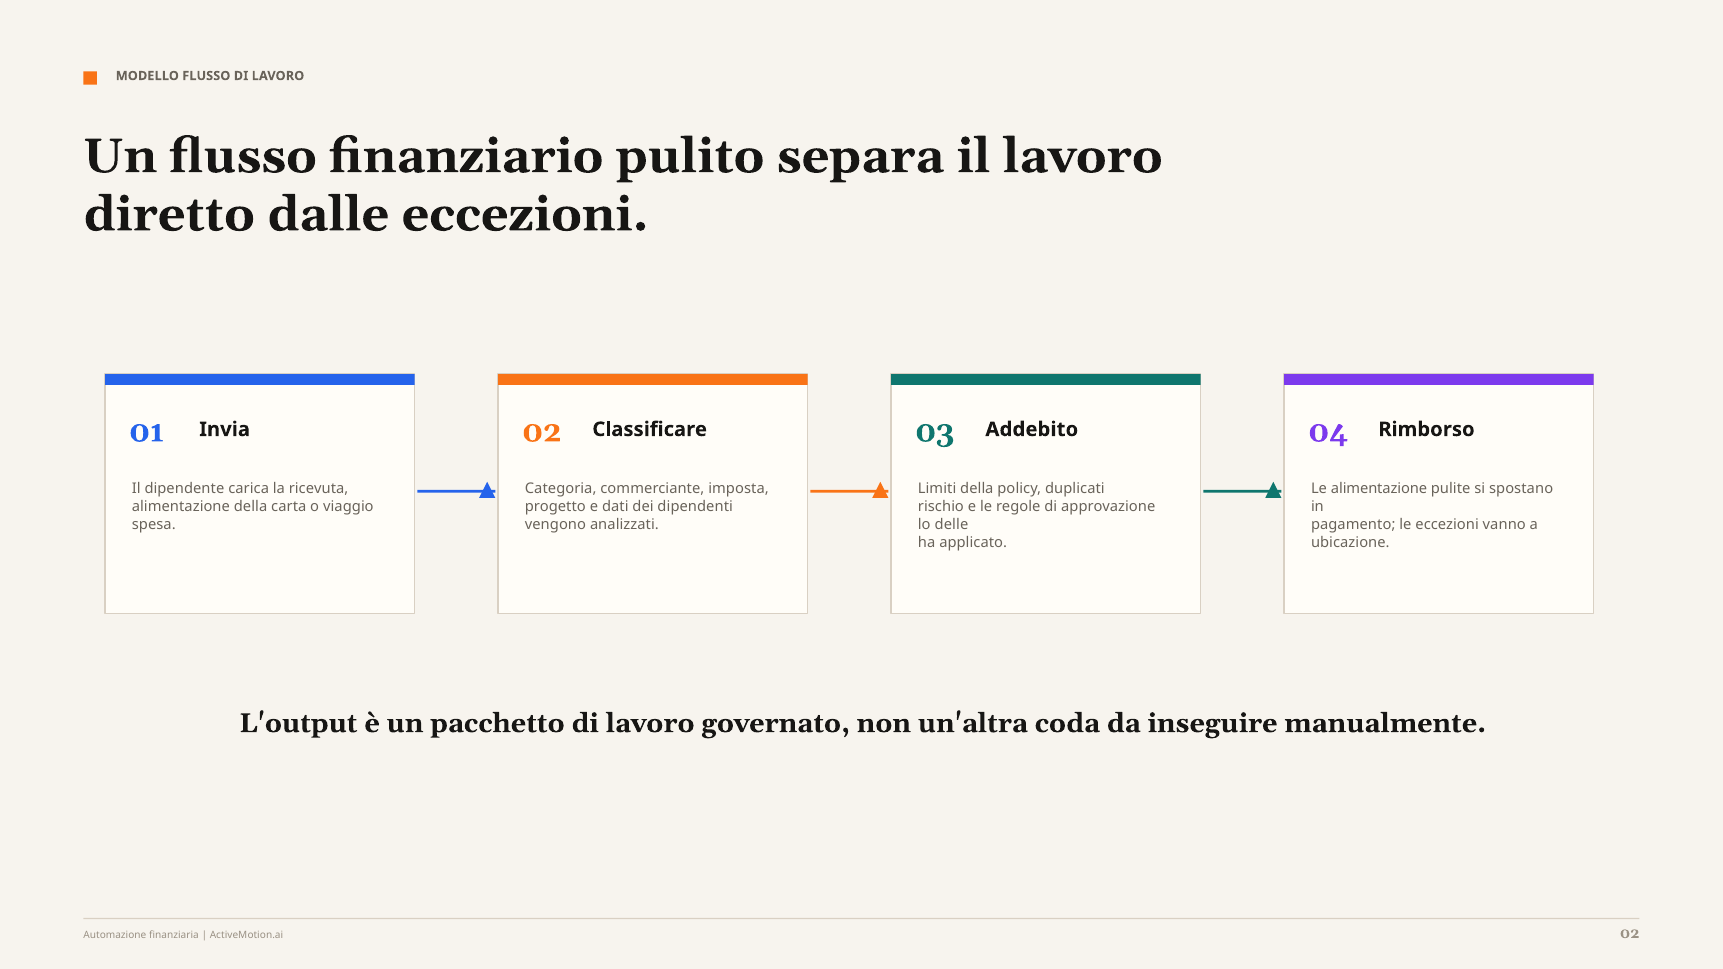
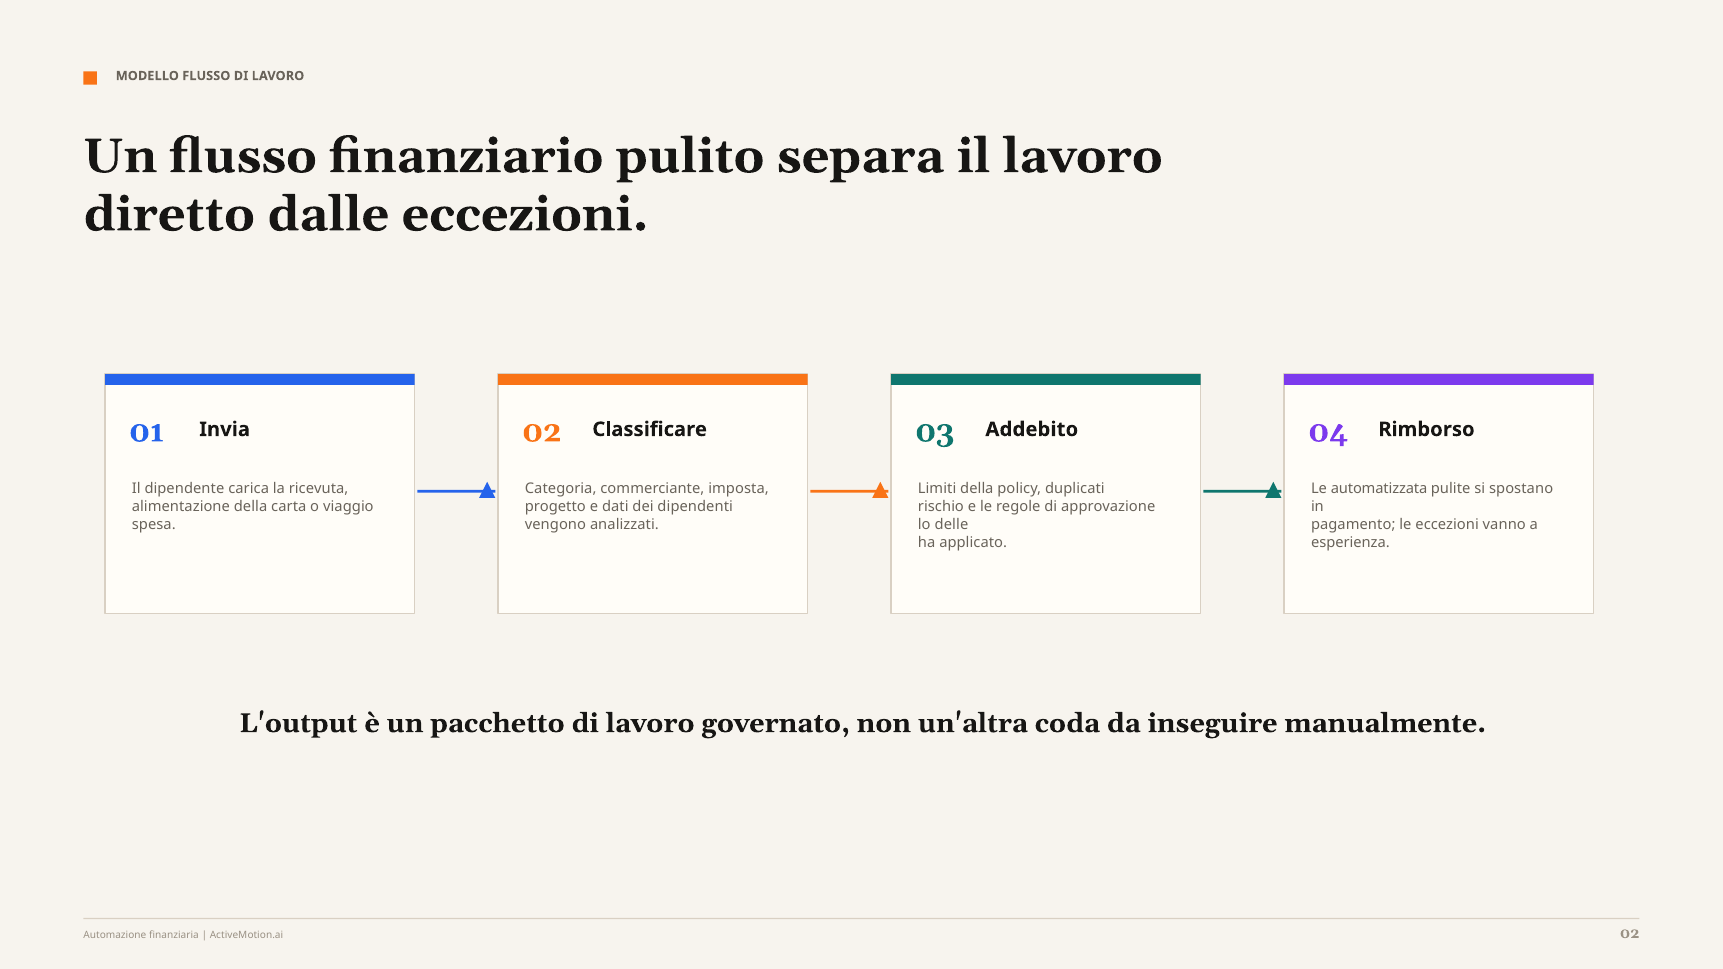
Le alimentazione: alimentazione -> automatizzata (1379, 489)
ubicazione: ubicazione -> esperienza (1350, 542)
